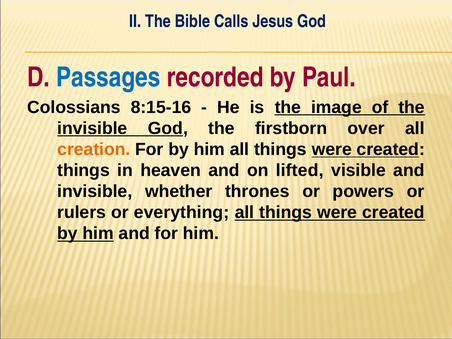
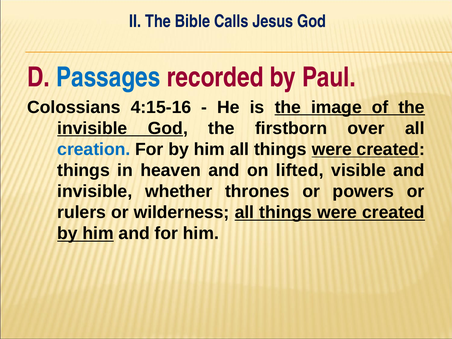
8:15-16: 8:15-16 -> 4:15-16 (161, 107)
creation colour: orange -> blue (94, 149)
everything: everything -> wilderness (182, 212)
